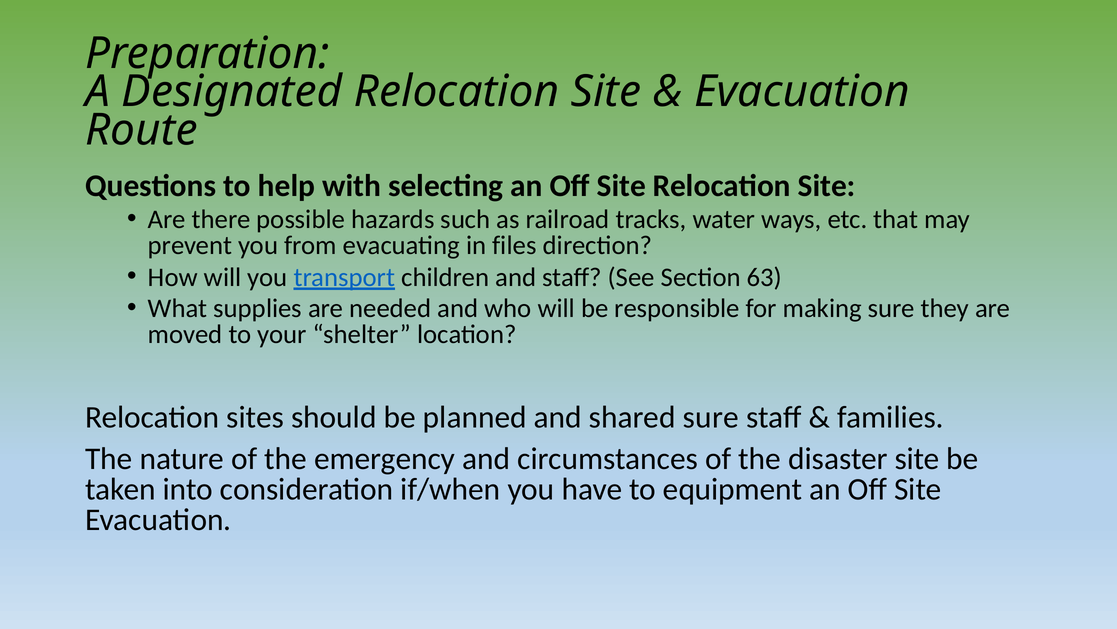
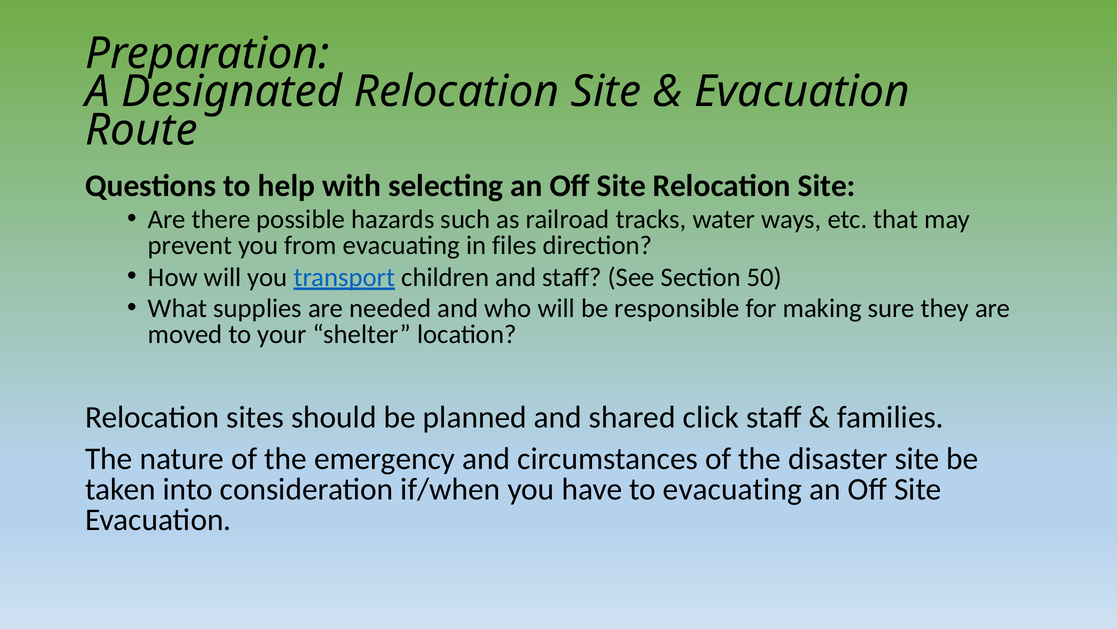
63: 63 -> 50 (764, 277)
shared sure: sure -> click (711, 417)
to equipment: equipment -> evacuating (732, 489)
